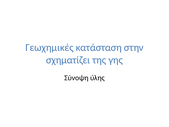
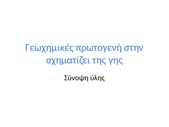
κατάσταση: κατάσταση -> πρωτογενή (99, 47)
